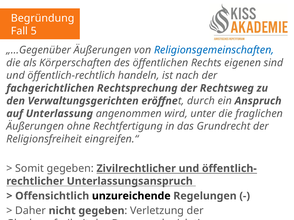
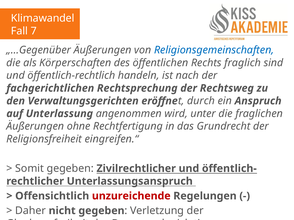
Begründung: Begründung -> Klimawandel (43, 18)
5: 5 -> 7 (34, 31)
eigenen: eigenen -> fraglich (243, 63)
unzureichende colour: black -> red (131, 196)
